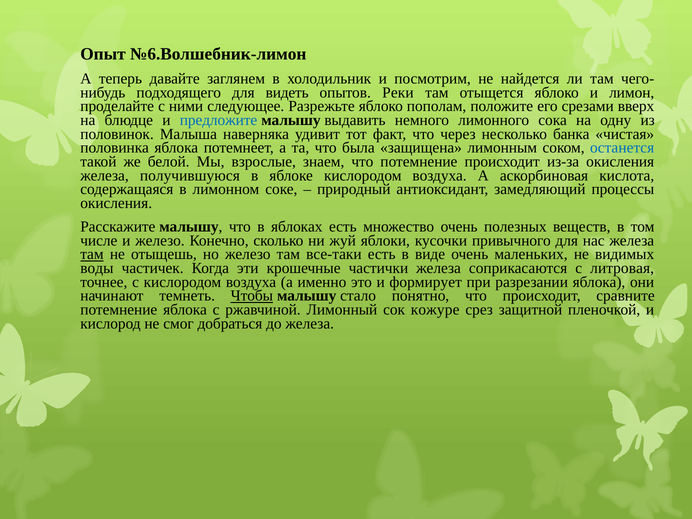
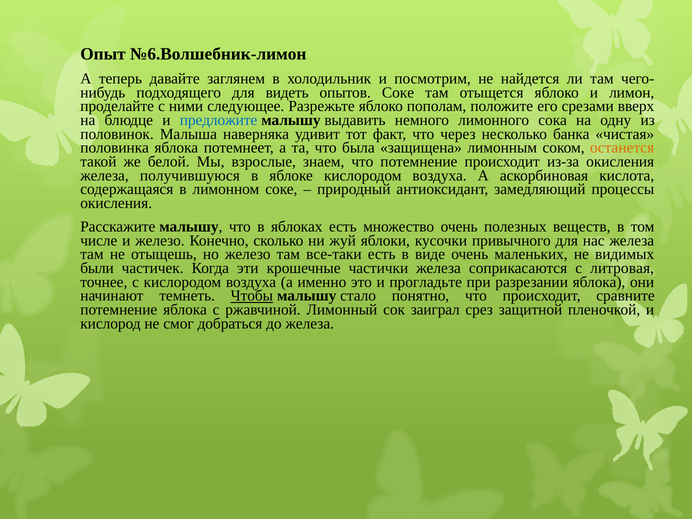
опытов Реки: Реки -> Соке (398, 92)
останется colour: blue -> orange (622, 148)
там underline: present -> none (92, 254)
воды: воды -> были (97, 268)
формирует: формирует -> прогладьте (426, 282)
кожуре: кожуре -> заиграл (435, 310)
